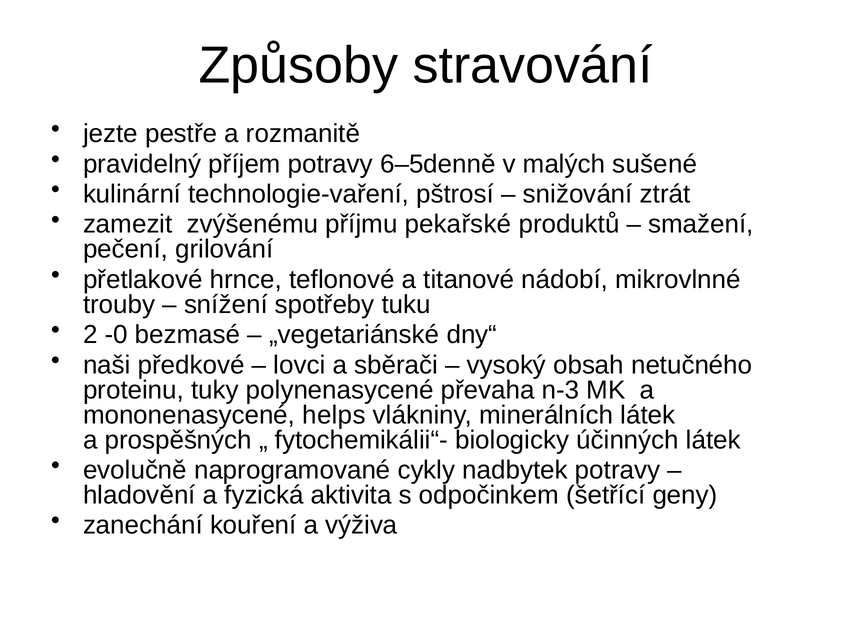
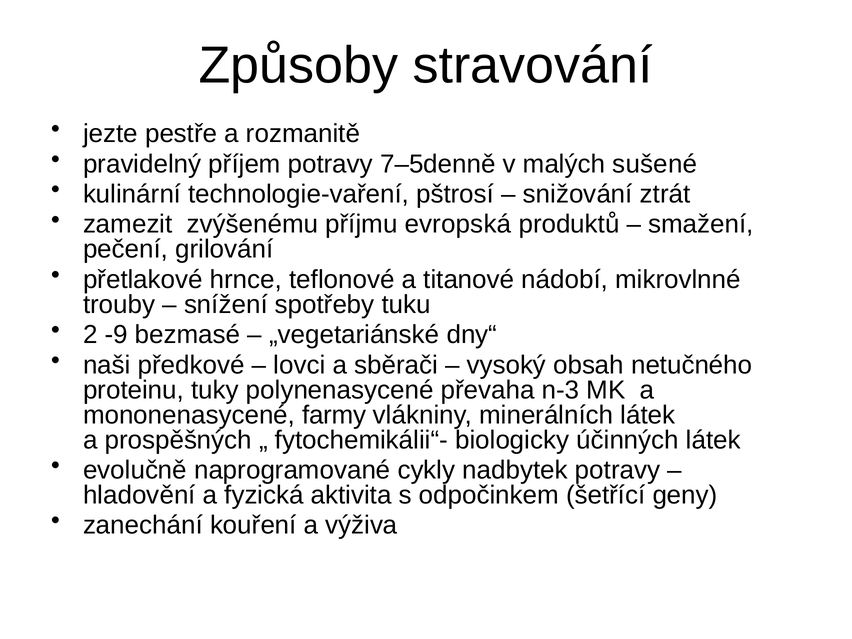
6–5denně: 6–5denně -> 7–5denně (438, 164)
pekařské: pekařské -> evropská (458, 224)
-0: -0 -> -9 (116, 335)
helps: helps -> farmy (334, 415)
